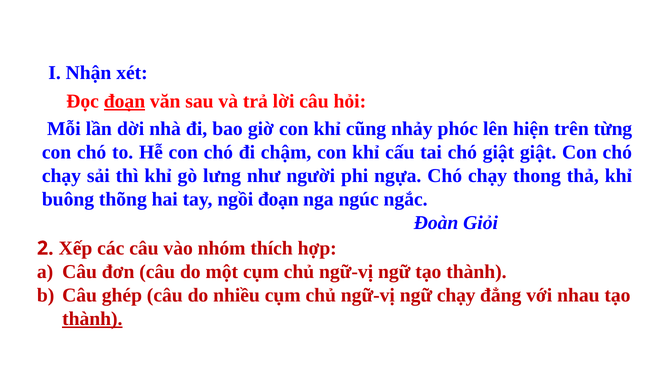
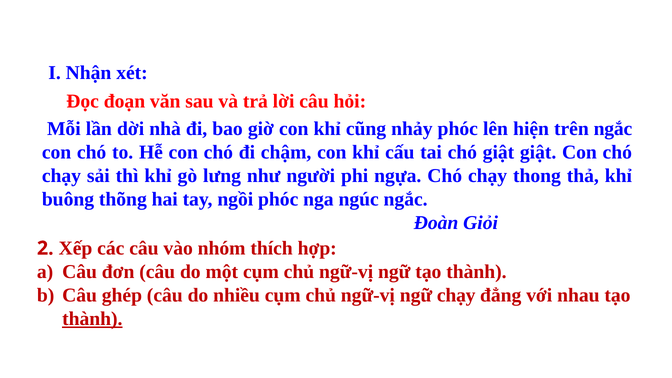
đoạn underline: present -> none (124, 101)
trên từng: từng -> ngắc (613, 129)
ngồi đoạn: đoạn -> phóc (278, 199)
